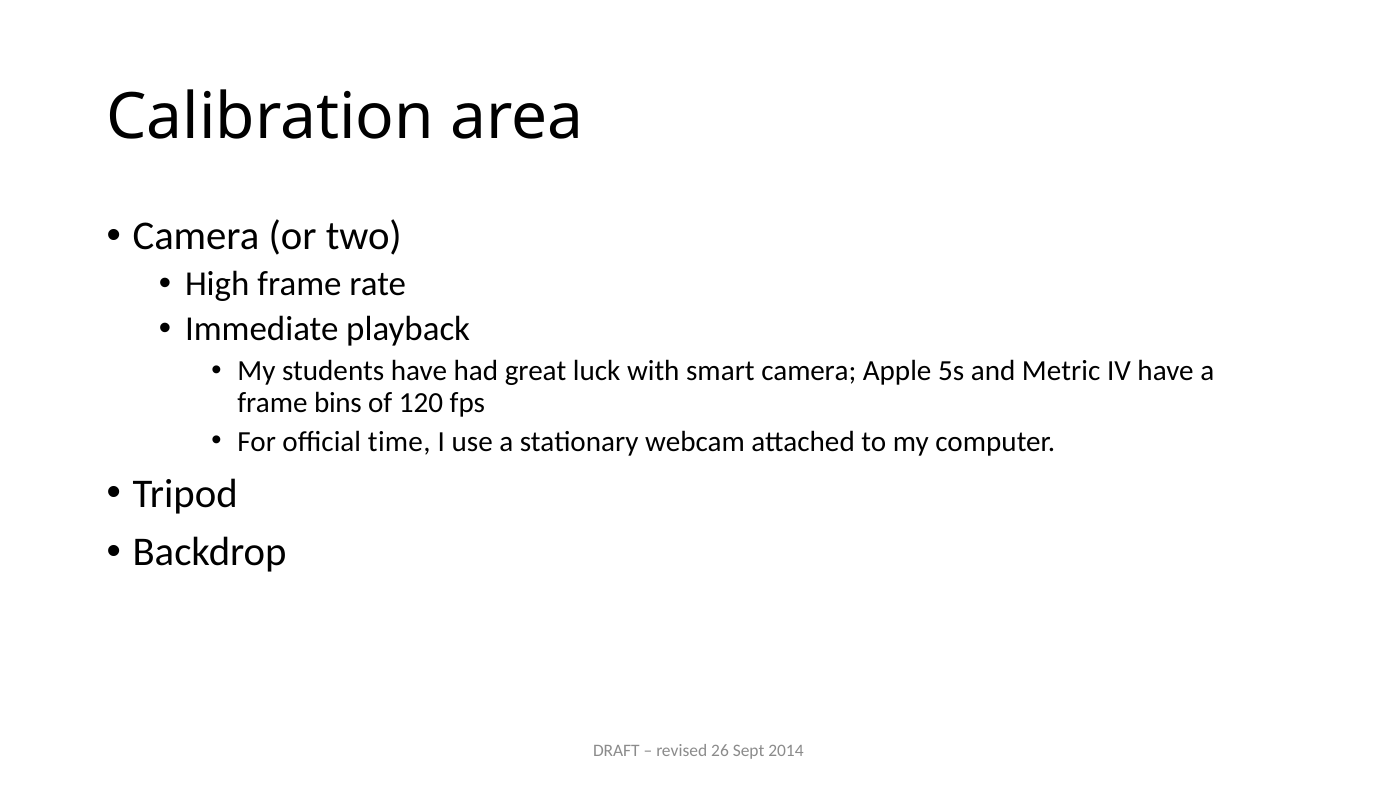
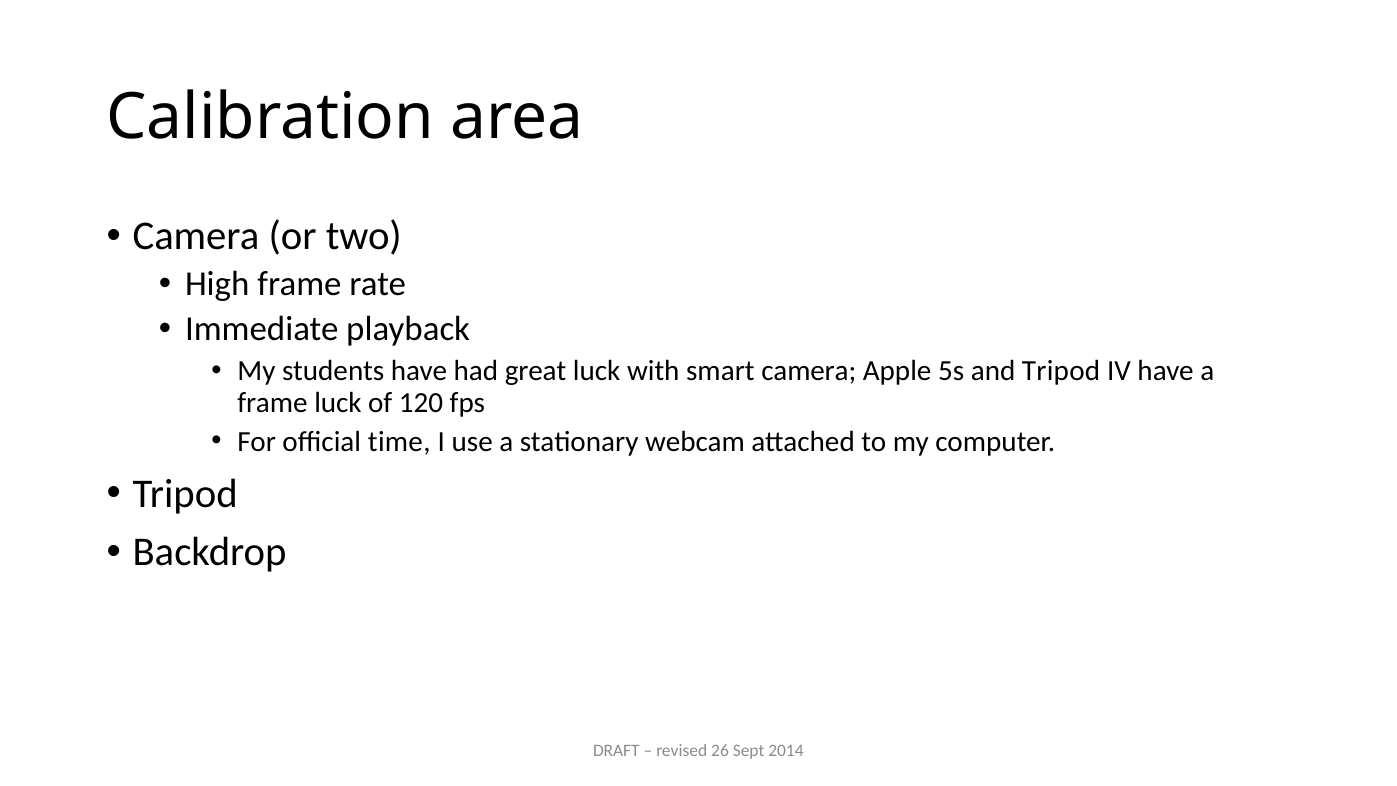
and Metric: Metric -> Tripod (1061, 371)
frame bins: bins -> luck (338, 403)
